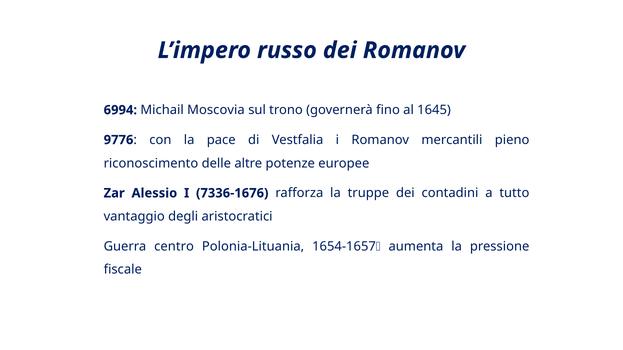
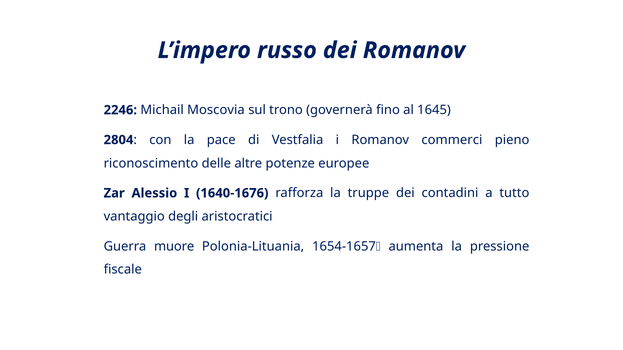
6994: 6994 -> 2246 (120, 110)
9776: 9776 -> 2804 (119, 140)
mercantili: mercantili -> commerci (452, 140)
7336-1676: 7336-1676 -> 1640-1676 (232, 193)
centro: centro -> muore (174, 247)
